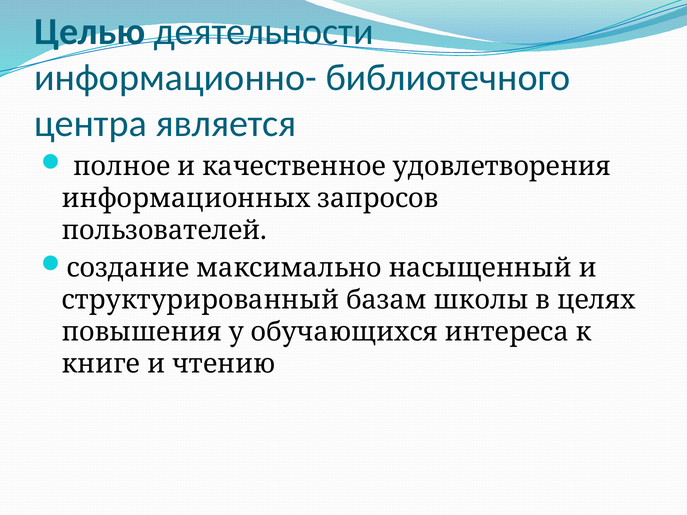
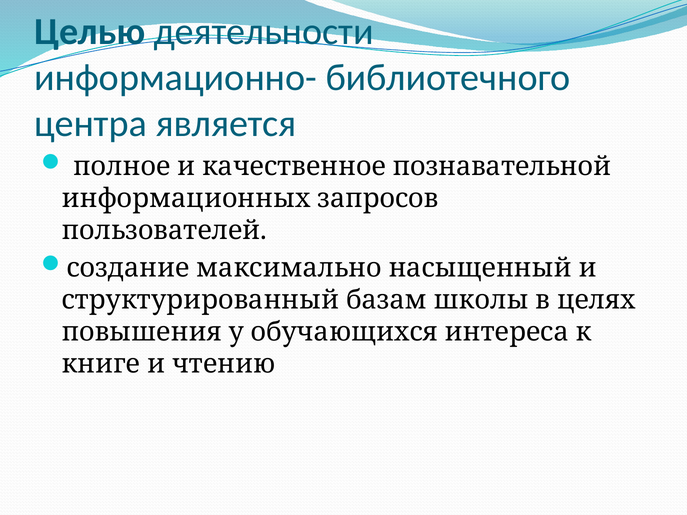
удовлетворения: удовлетворения -> познавательной (502, 167)
